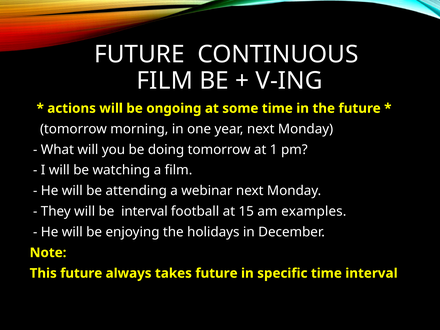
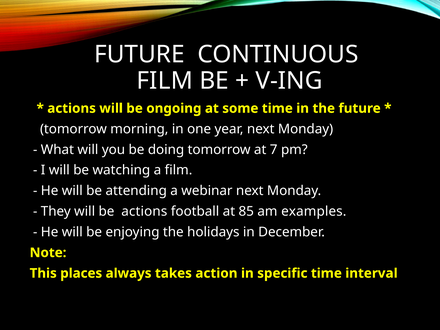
1: 1 -> 7 (274, 150)
be interval: interval -> actions (144, 211)
15: 15 -> 85 (246, 211)
This future: future -> places (81, 273)
takes future: future -> action (216, 273)
